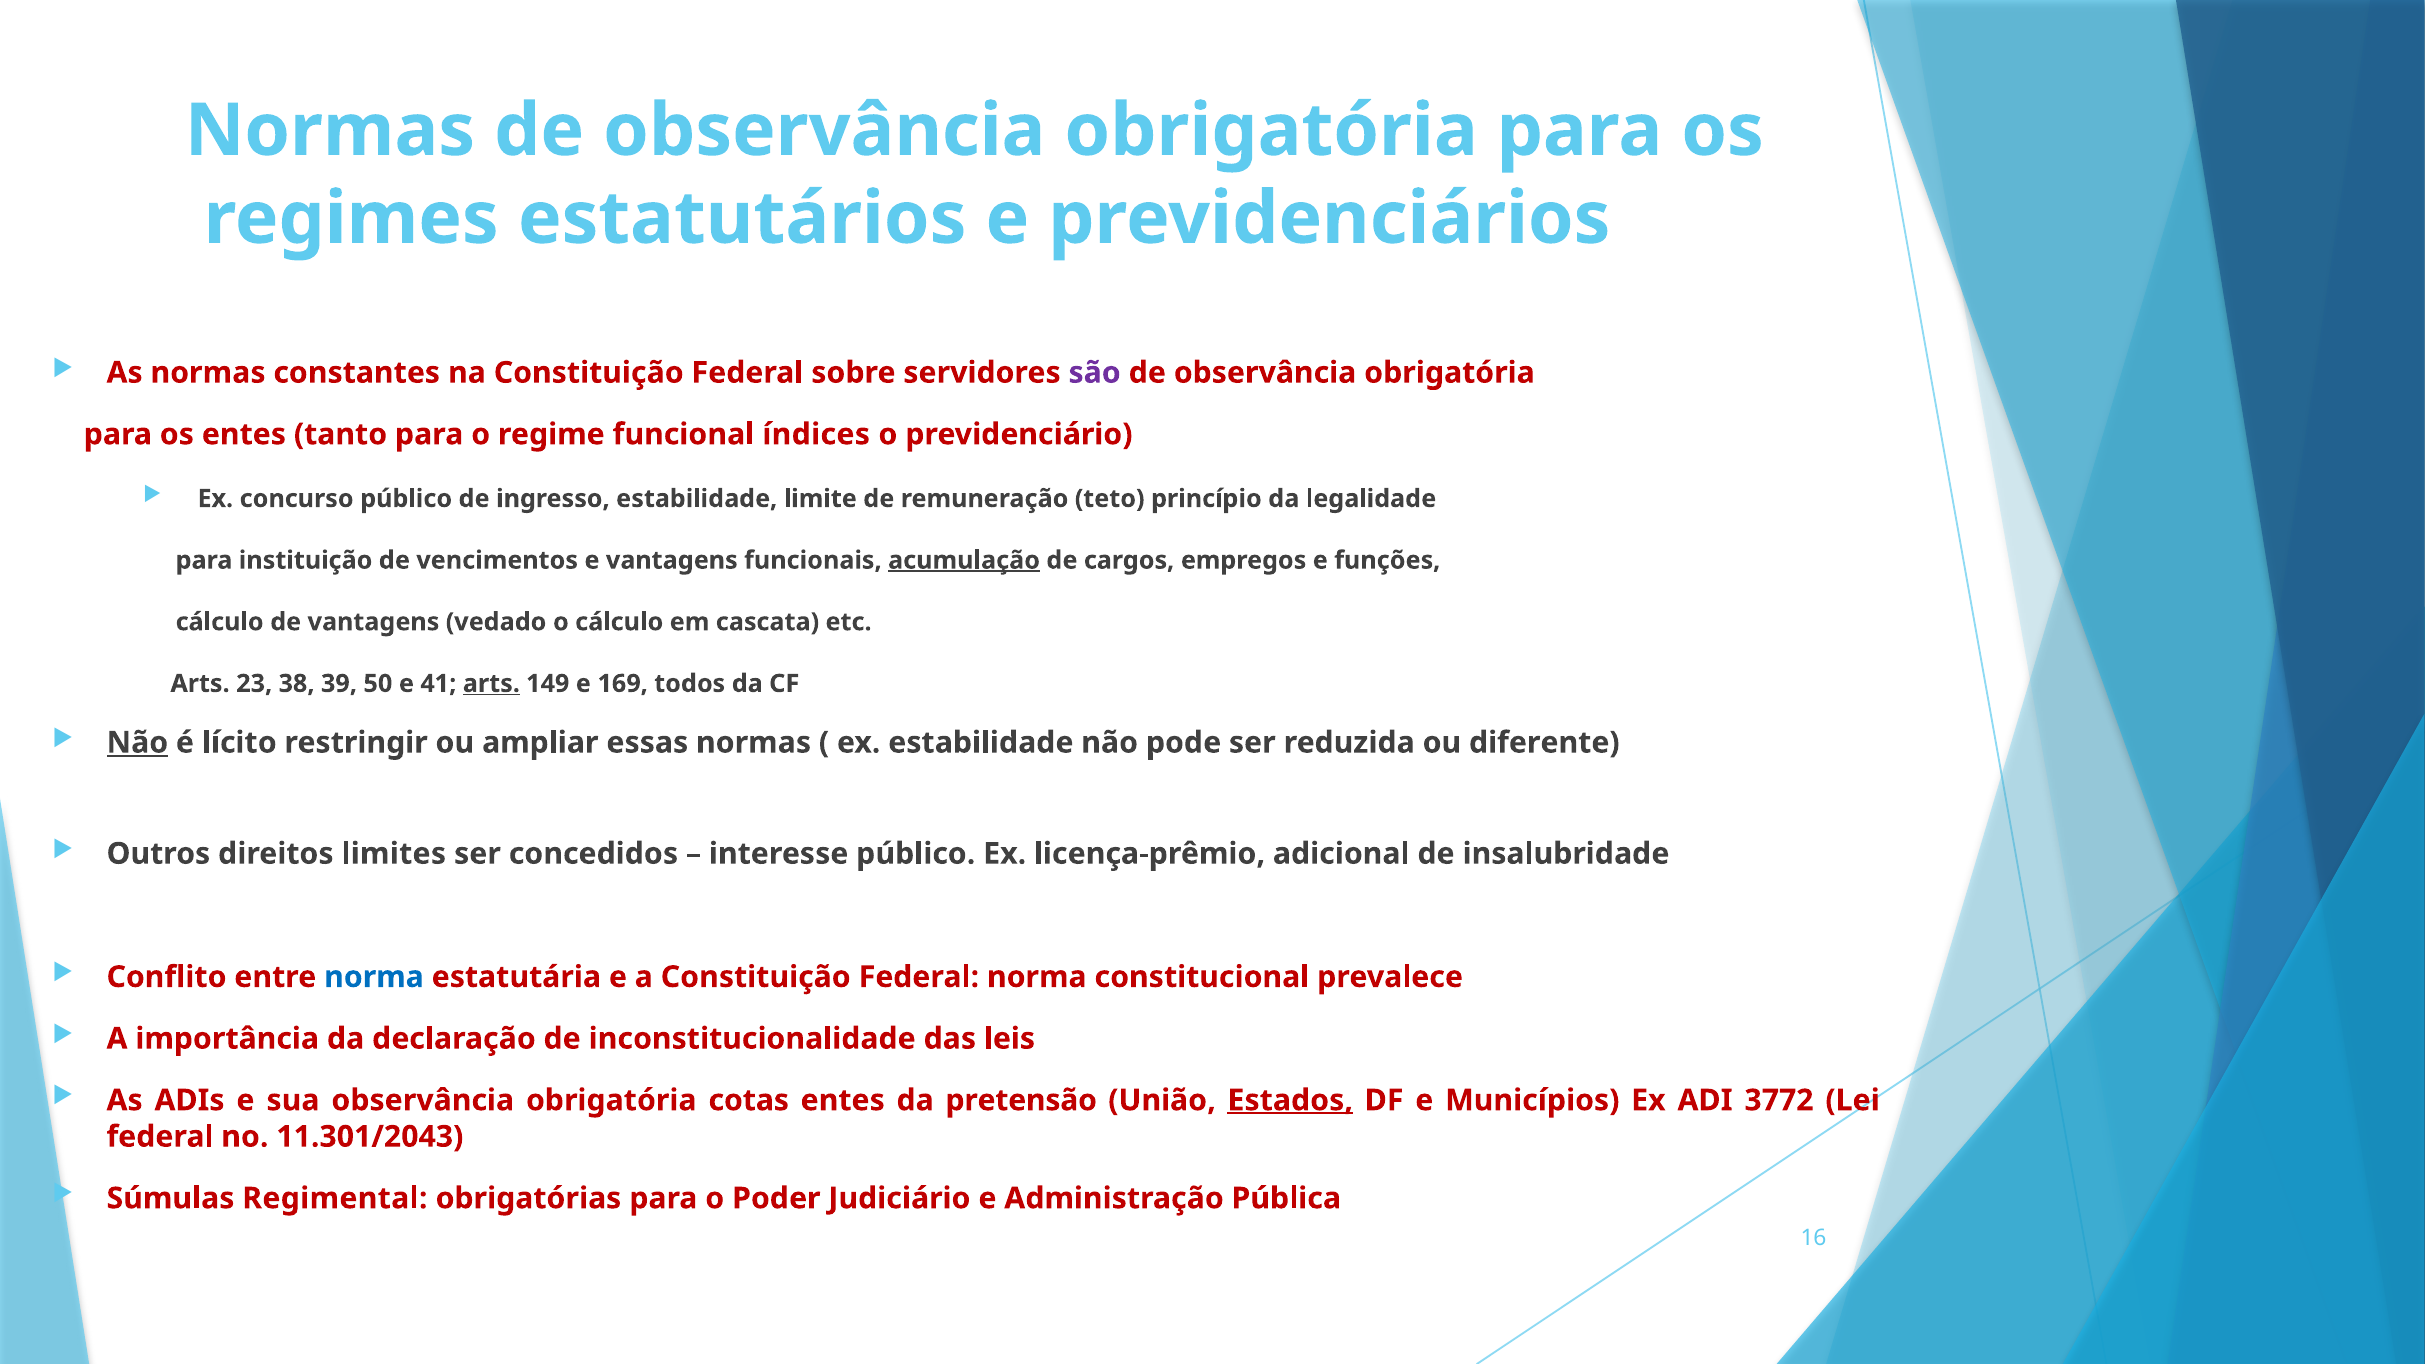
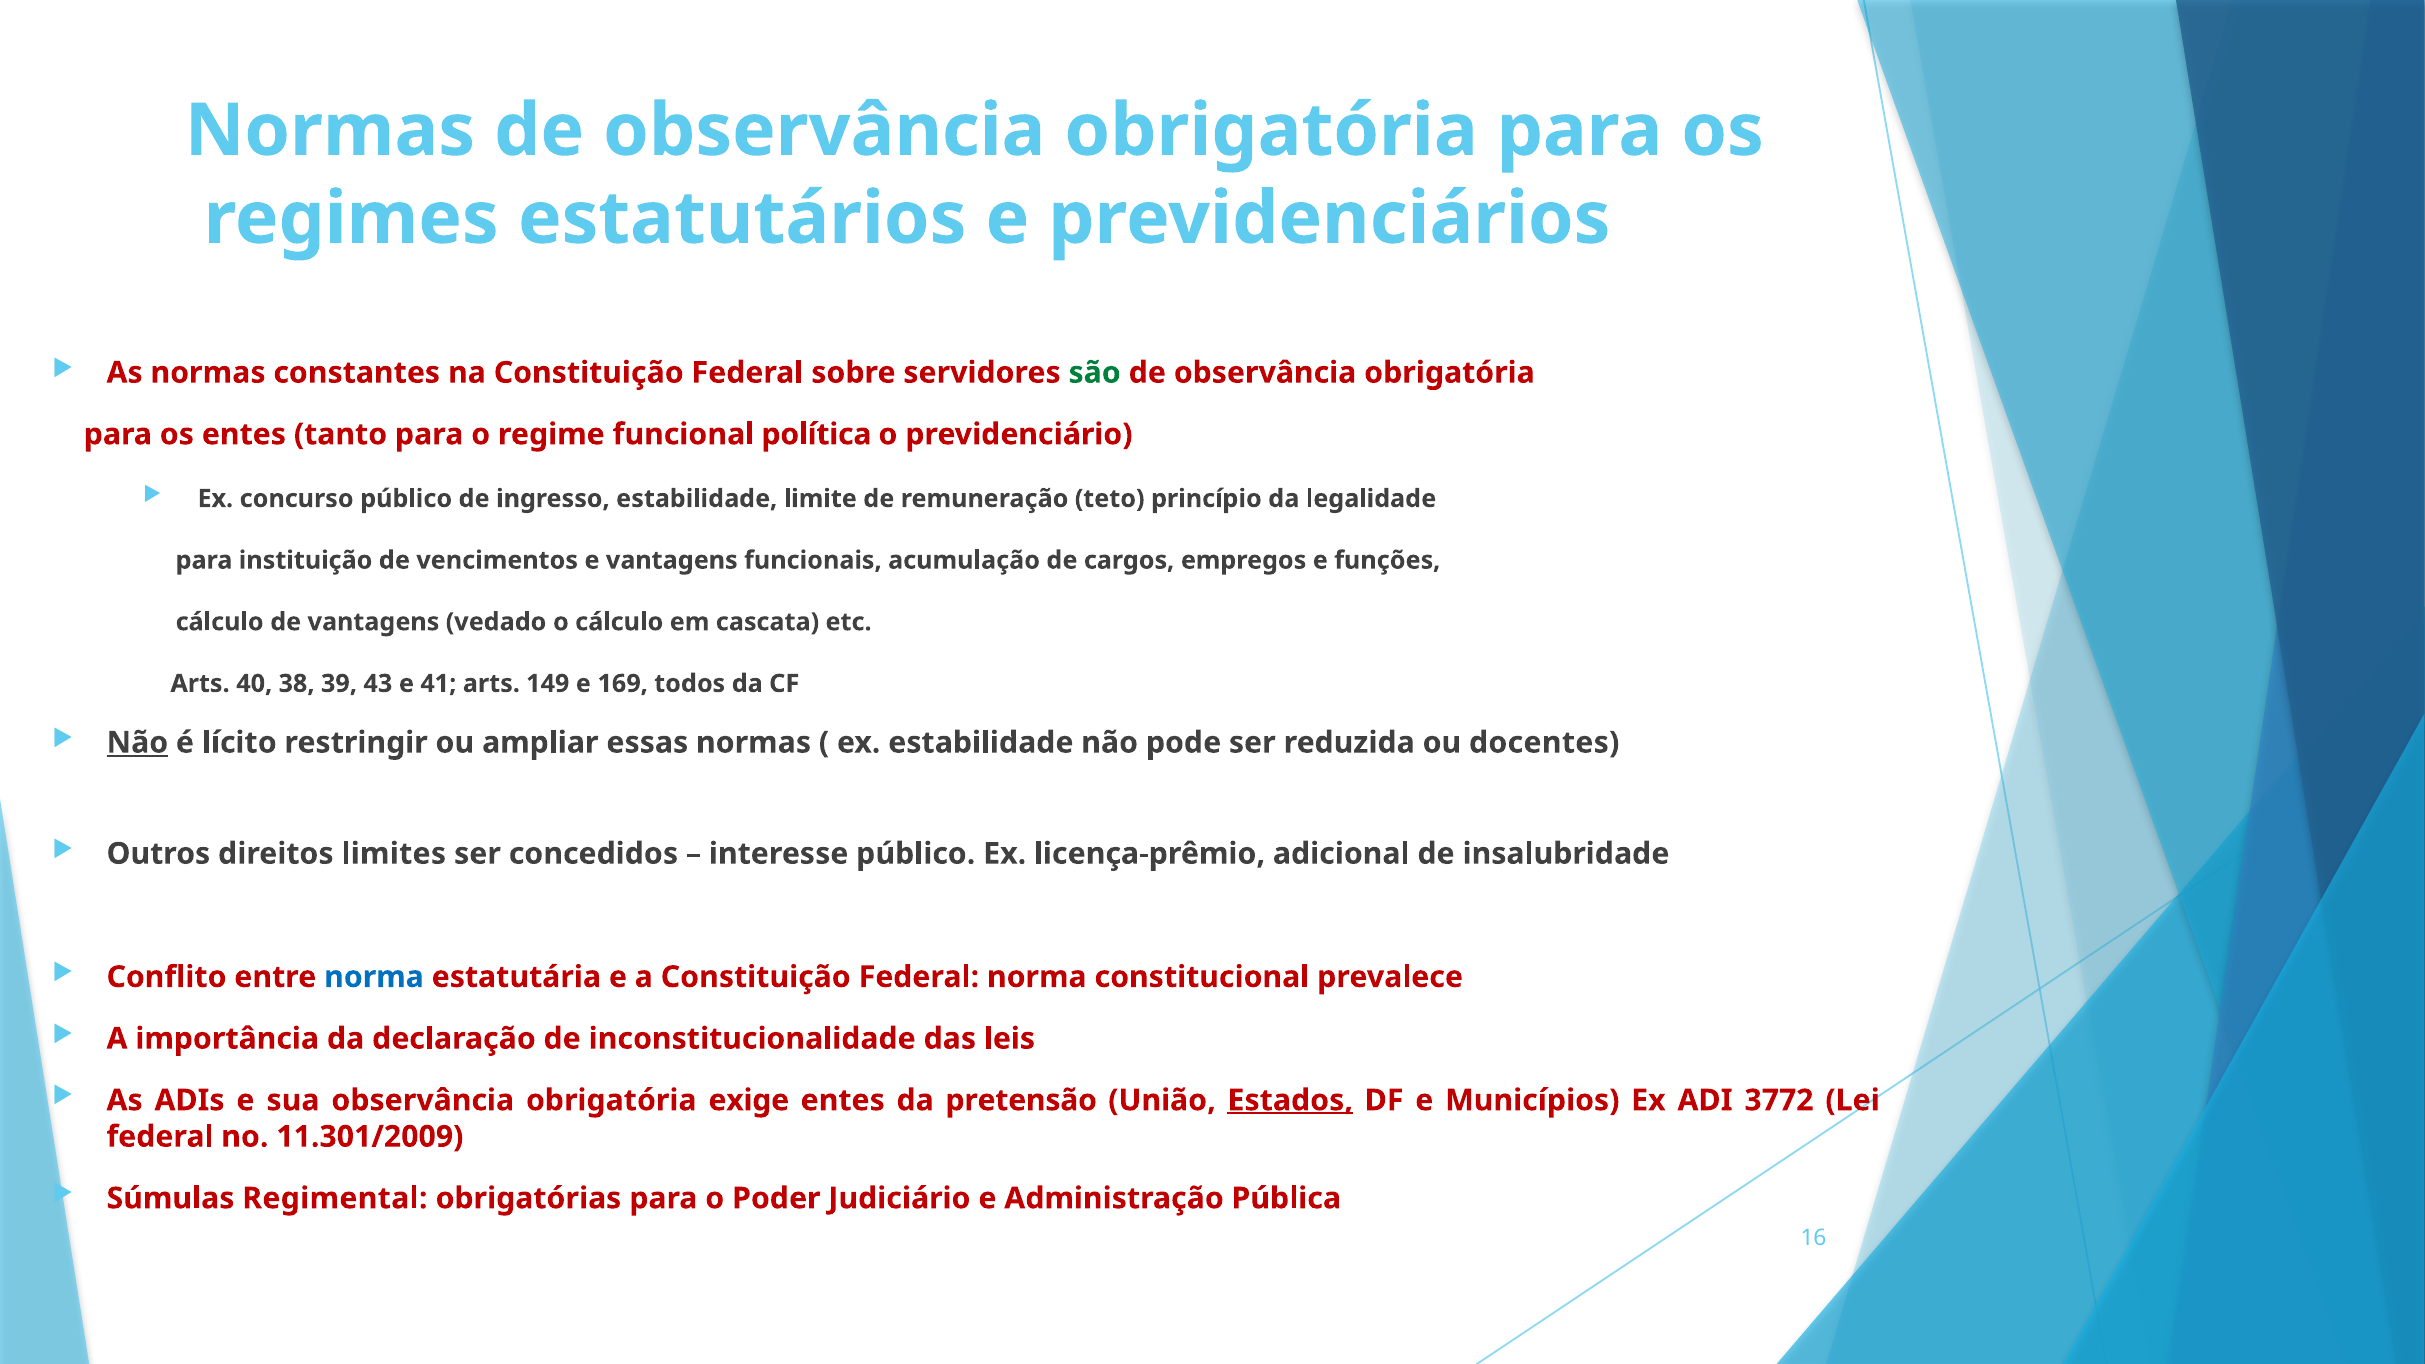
são colour: purple -> green (1095, 373)
índices: índices -> política (816, 434)
acumulação underline: present -> none (964, 560)
23: 23 -> 40 (254, 684)
50: 50 -> 43 (378, 684)
arts underline: present -> none (491, 684)
diferente: diferente -> docentes (1544, 743)
cotas: cotas -> exige (749, 1100)
11.301/2043: 11.301/2043 -> 11.301/2009 (370, 1137)
